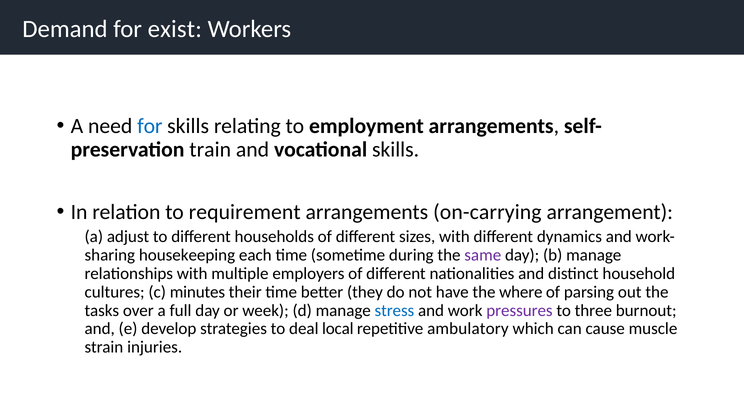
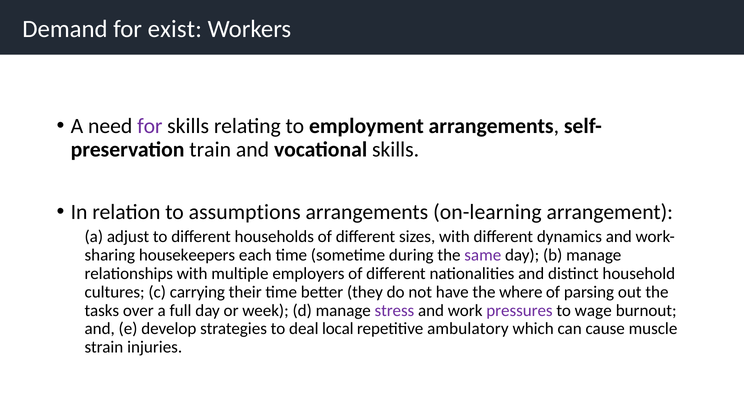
for colour: blue -> purple (150, 126)
requirement: requirement -> assumptions (245, 212)
on-carrying: on-carrying -> on-learning (487, 212)
housekeeping: housekeeping -> housekeepers (187, 255)
minutes: minutes -> carrying (197, 292)
stress colour: blue -> purple (394, 310)
three: three -> wage (593, 310)
